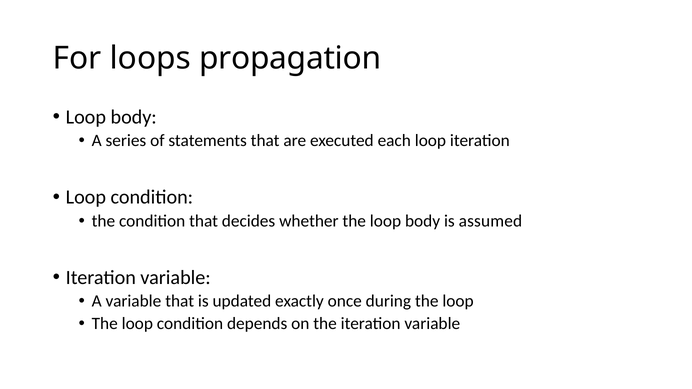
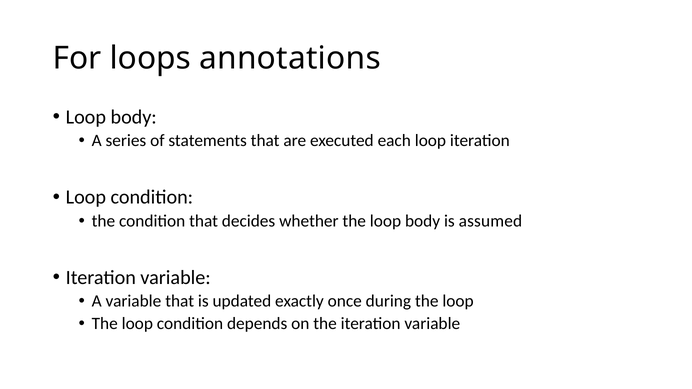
propagation: propagation -> annotations (290, 58)
